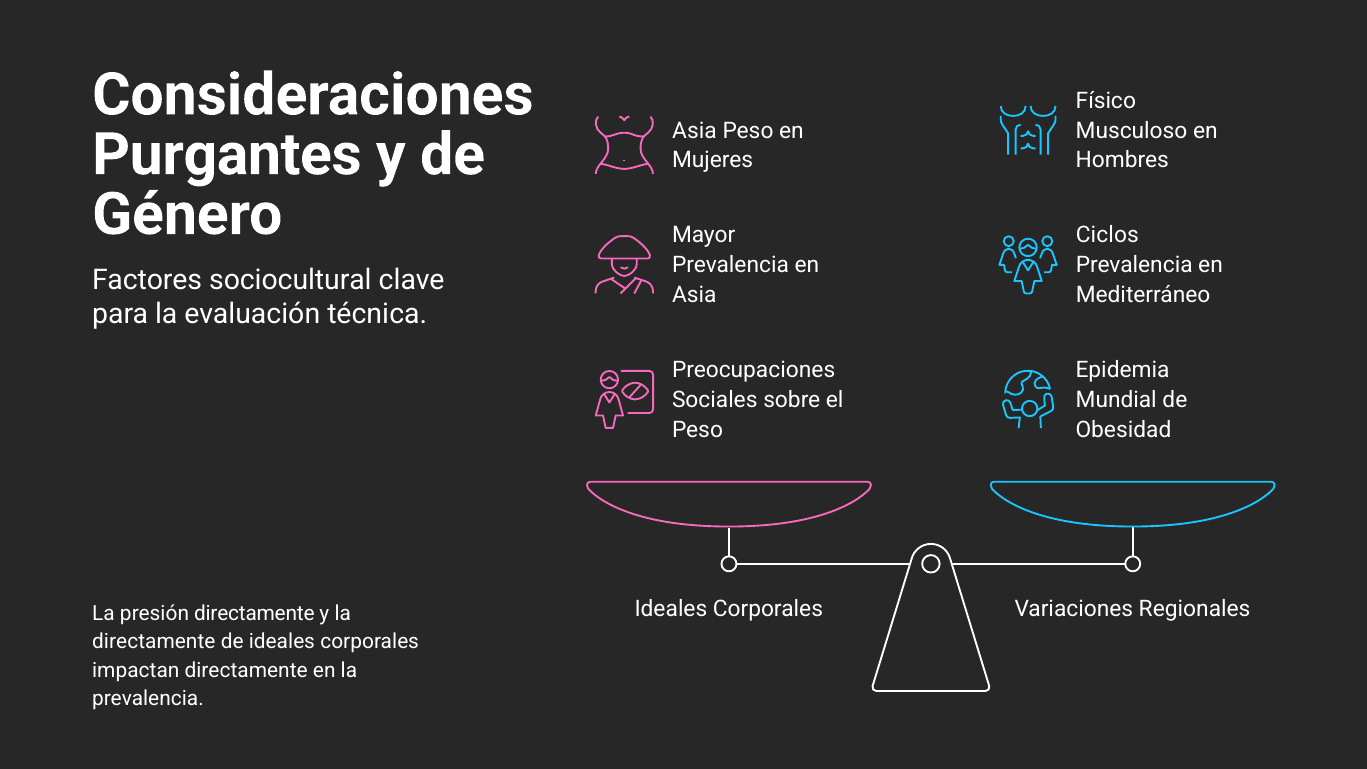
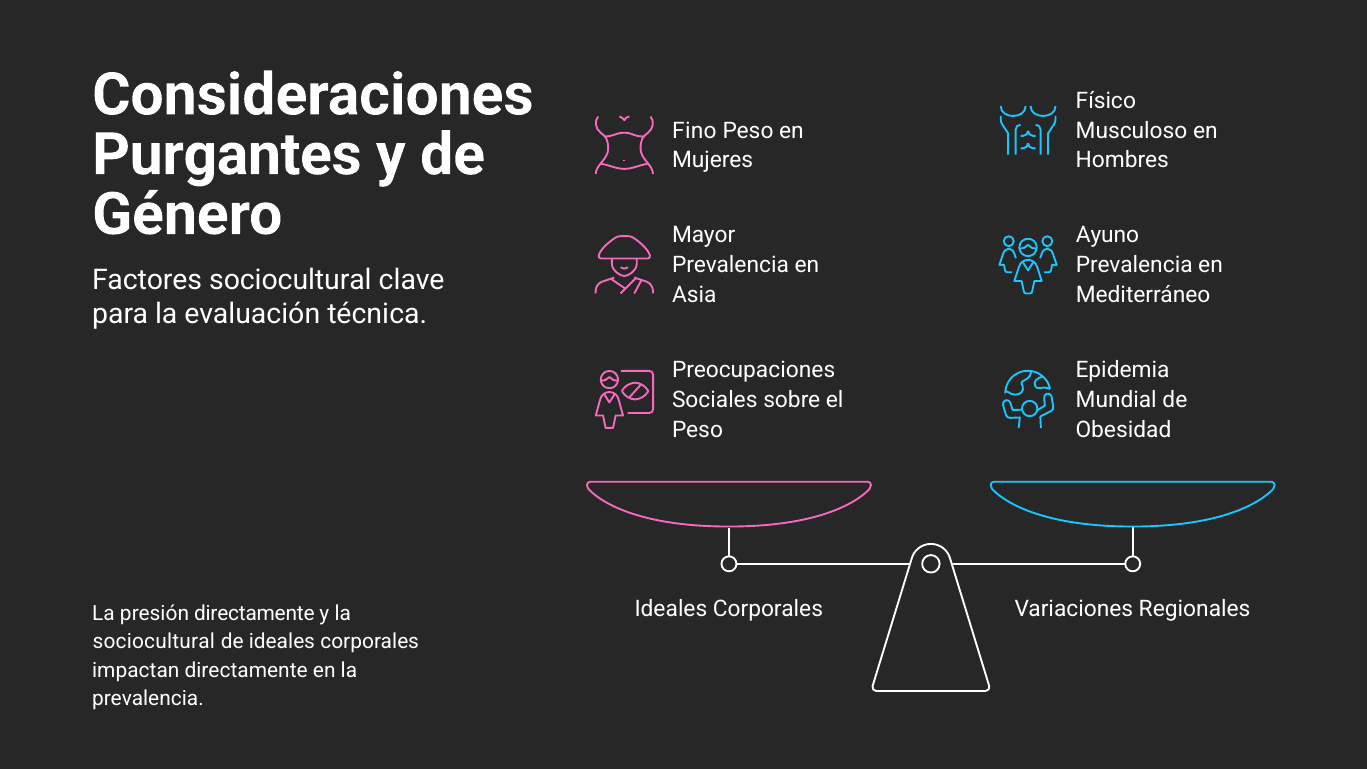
Asia: Asia -> Fino (694, 131)
Ciclos: Ciclos -> Ayuno (1107, 235)
directamente: directamente -> sociocultural (154, 642)
